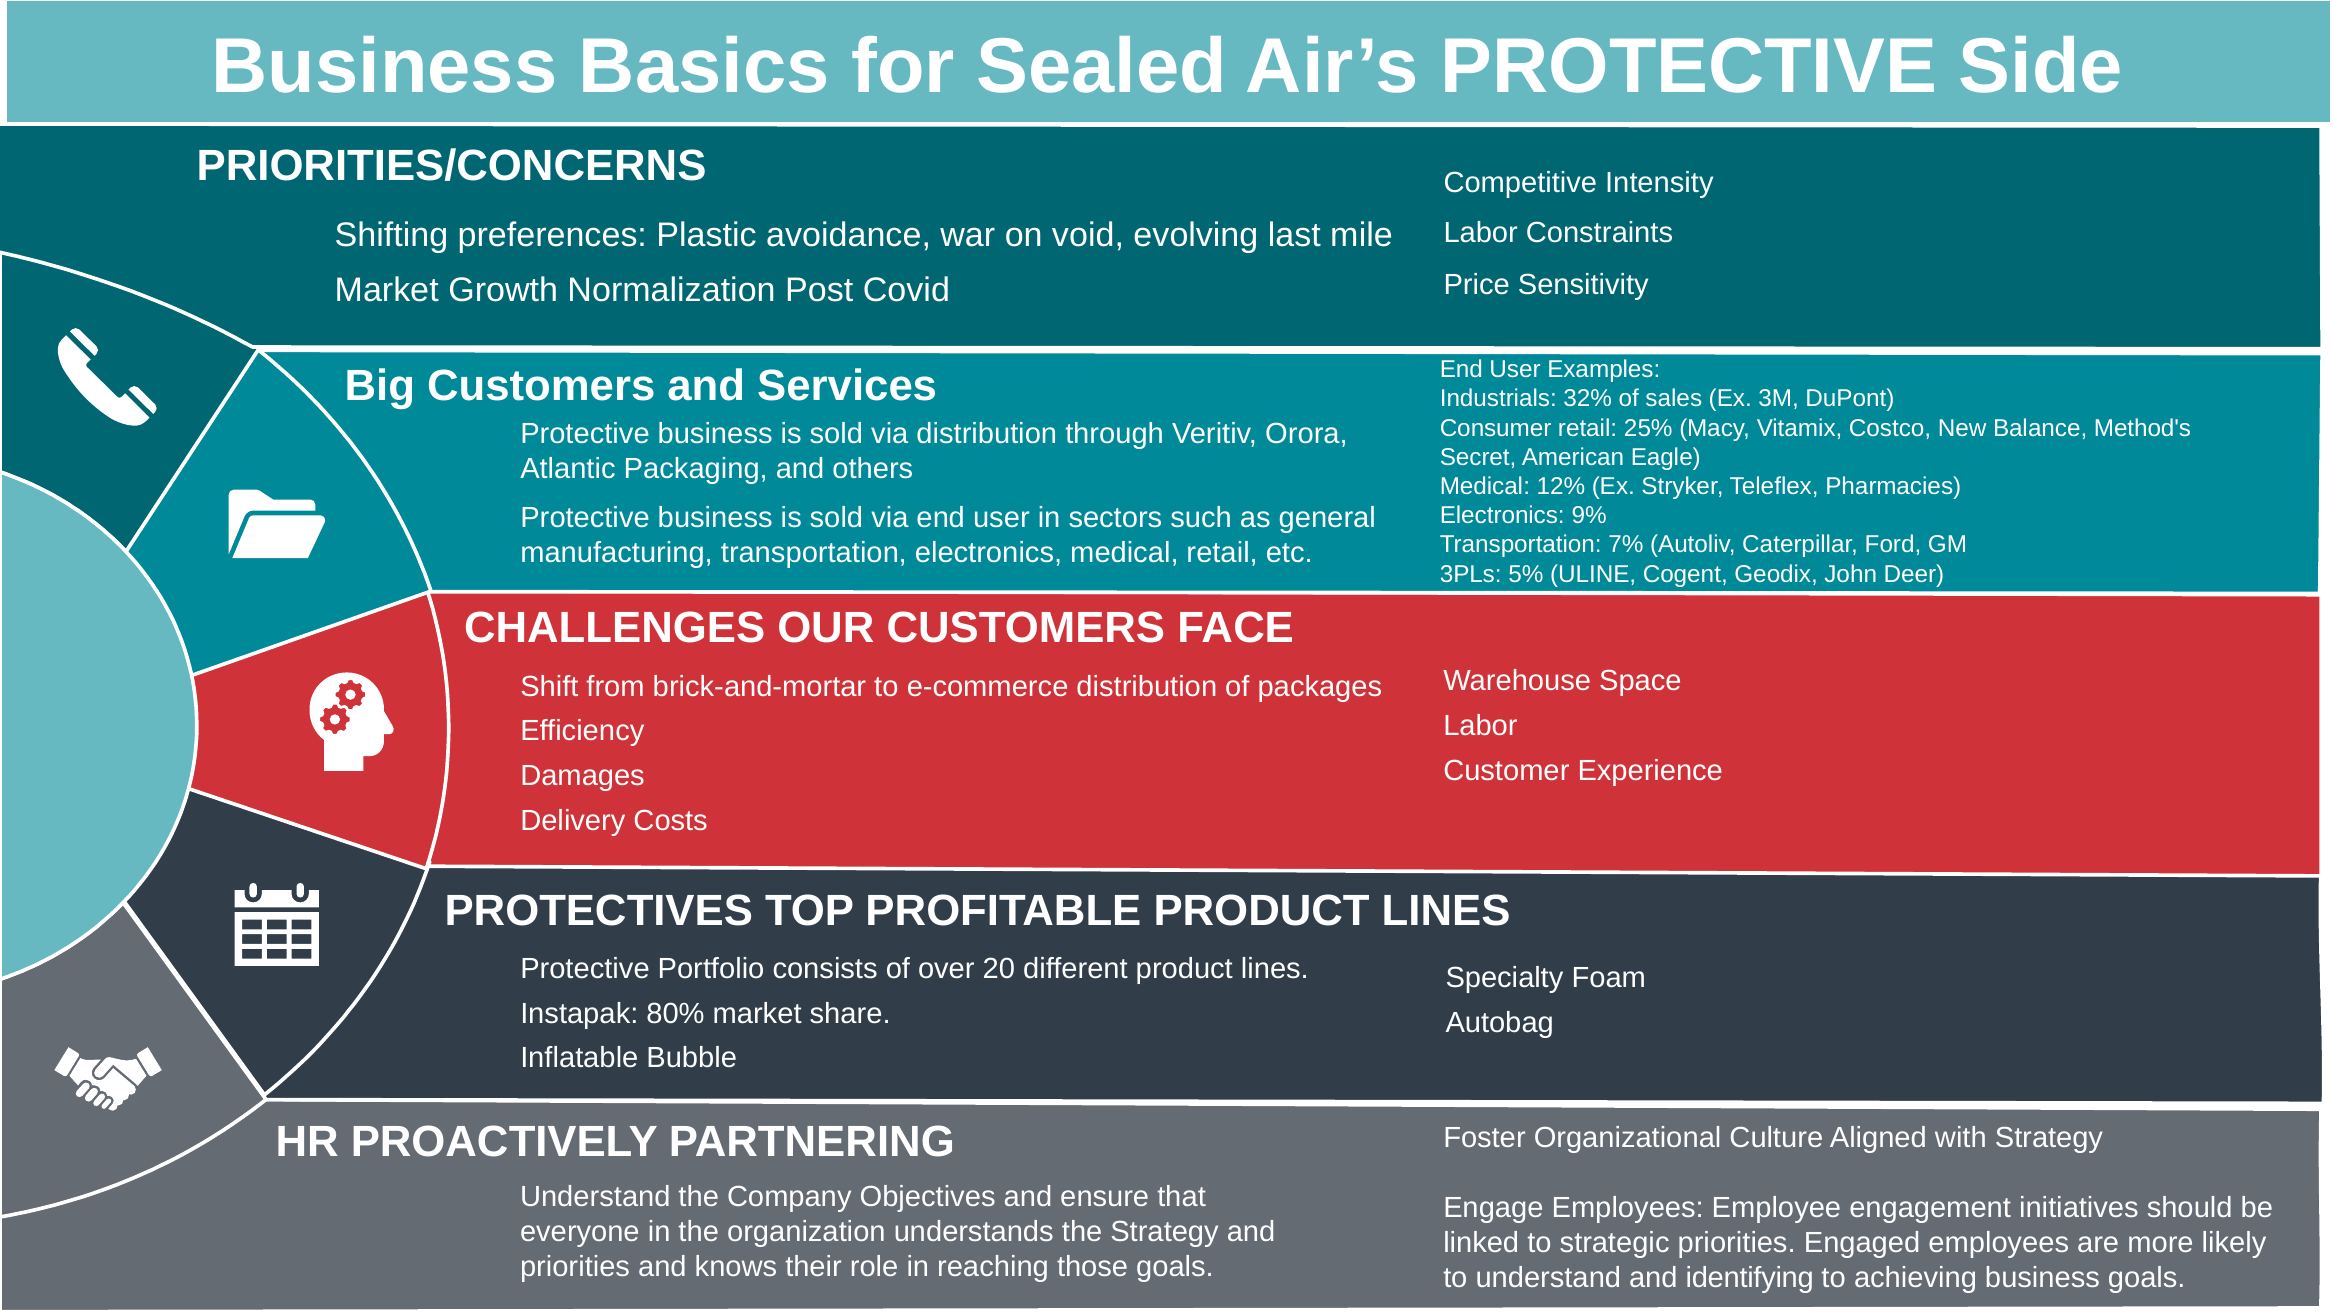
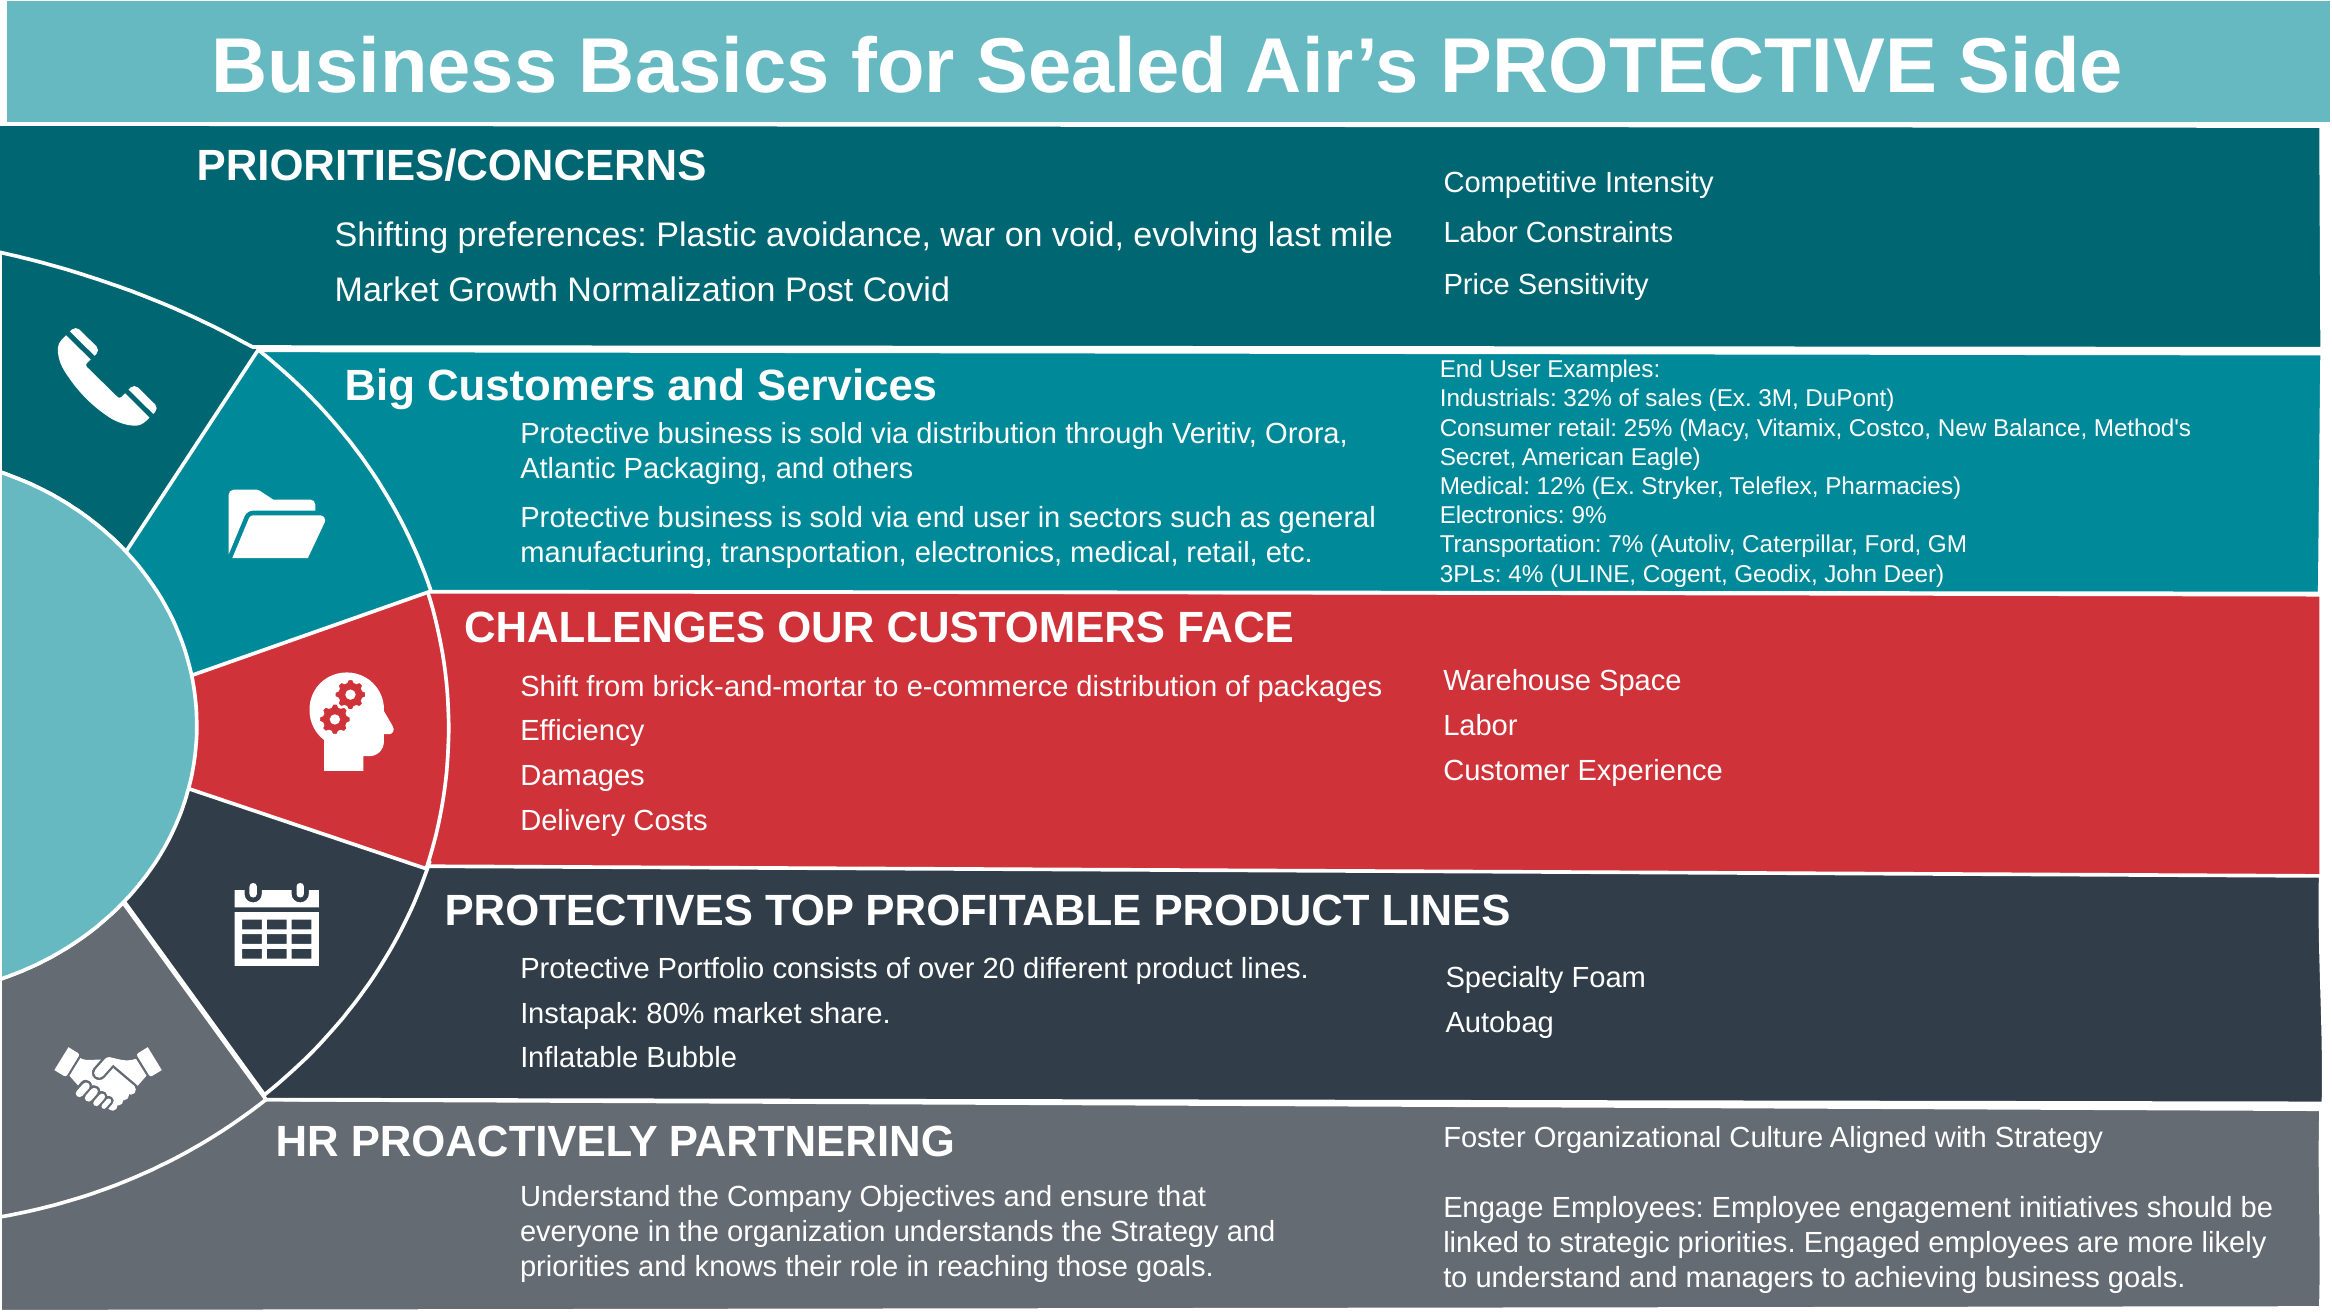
5%: 5% -> 4% (1526, 574)
identifying: identifying -> managers (1750, 1278)
